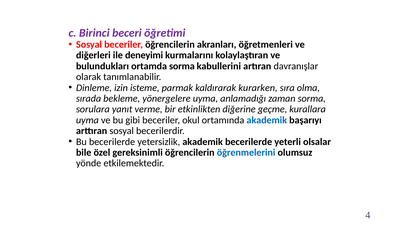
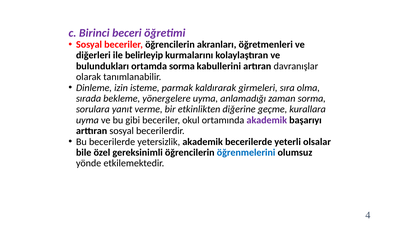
deneyimi: deneyimi -> belirleyip (144, 55)
kurarken: kurarken -> girmeleri (258, 88)
akademik colour: blue -> purple (267, 120)
